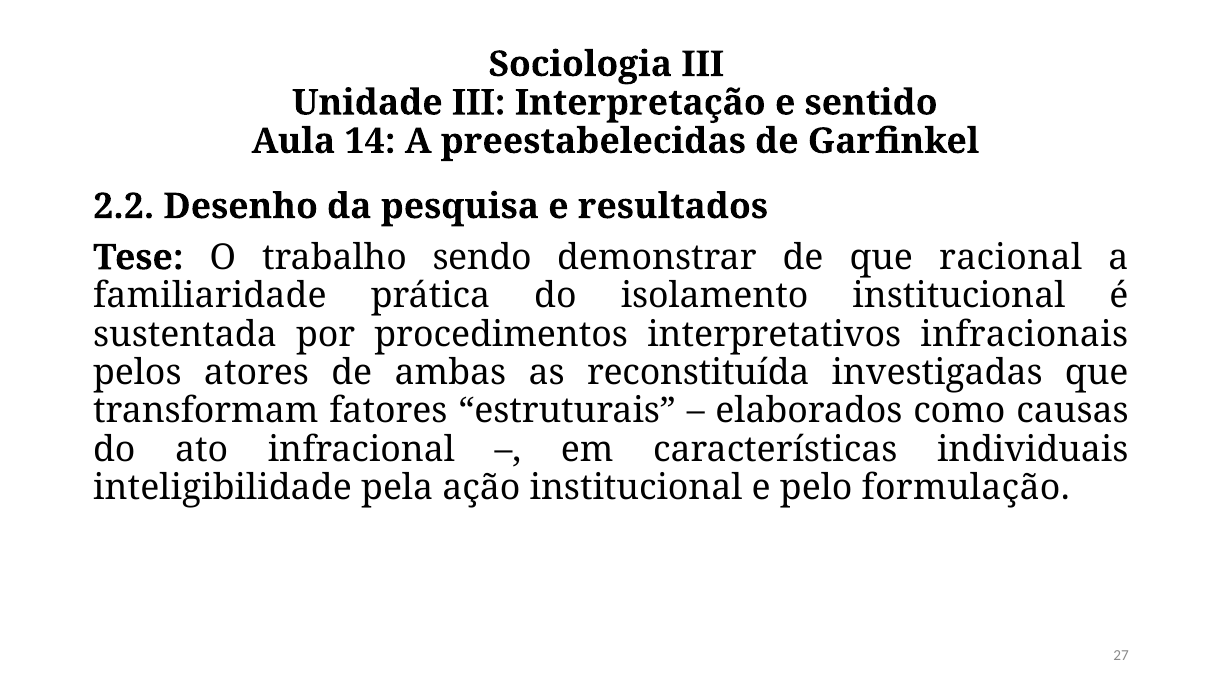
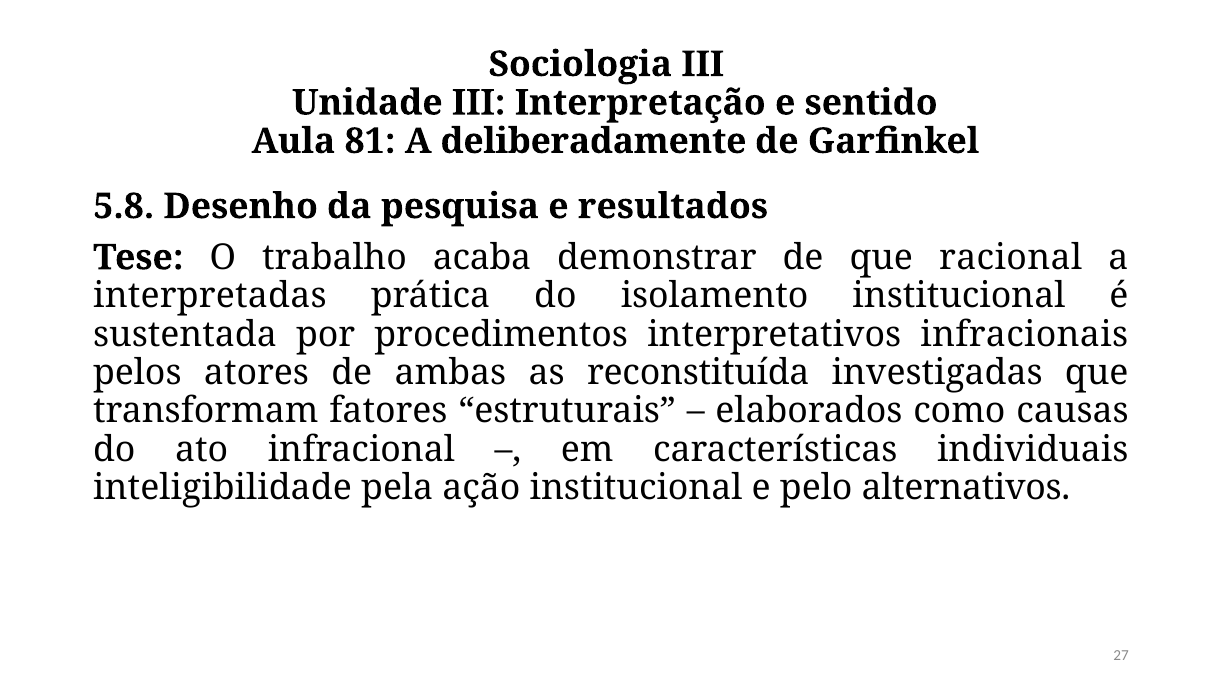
14: 14 -> 81 (370, 141)
preestabelecidas: preestabelecidas -> deliberadamente (594, 141)
2.2: 2.2 -> 5.8 (124, 207)
sendo: sendo -> acaba (482, 258)
familiaridade: familiaridade -> interpretadas (210, 296)
formulação: formulação -> alternativos (966, 488)
